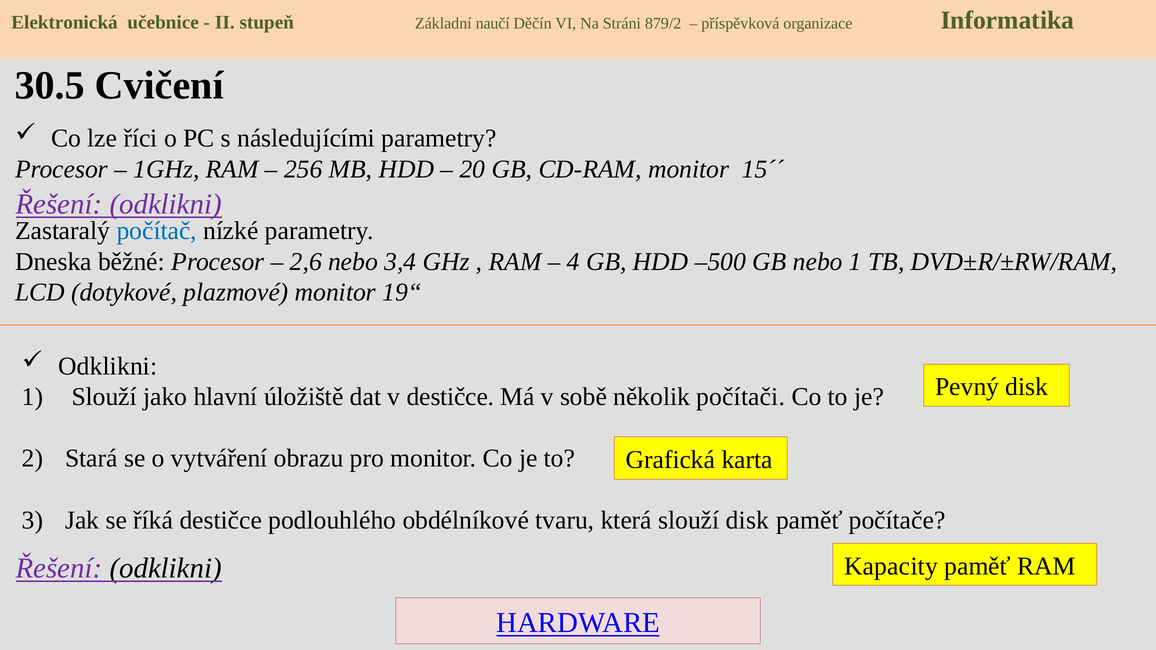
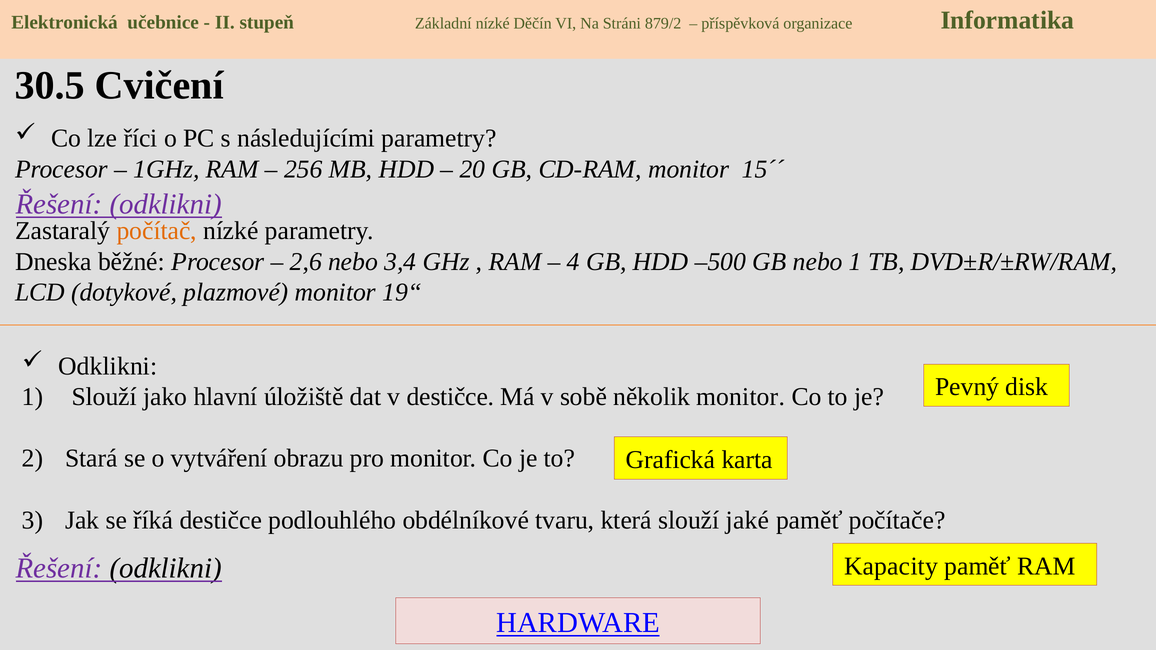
Základní naučí: naučí -> nízké (493, 23)
počítač colour: blue -> orange (157, 231)
několik počítači: počítači -> monitor (741, 397)
slouží disk: disk -> jaké (747, 520)
